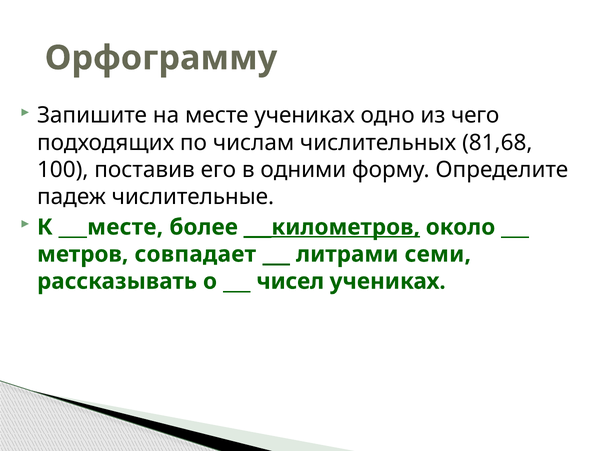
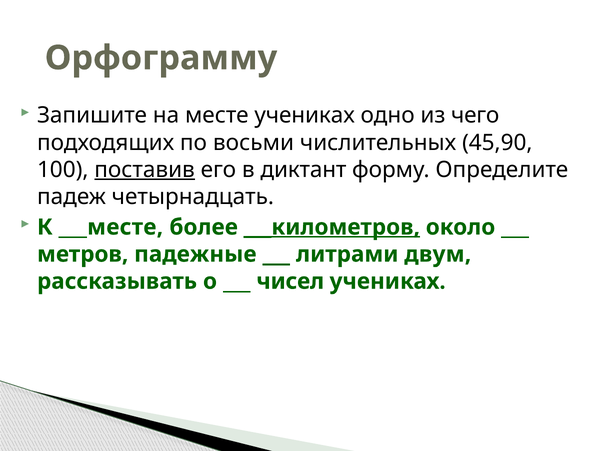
числам: числам -> восьми (253, 143)
81,68: 81,68 -> 45,90 (497, 143)
поставив underline: none -> present (145, 170)
одними: одними -> диктант (303, 170)
числительные: числительные -> четырнадцать (193, 197)
совпадает: совпадает -> падежные (195, 254)
семи: семи -> двум (438, 254)
